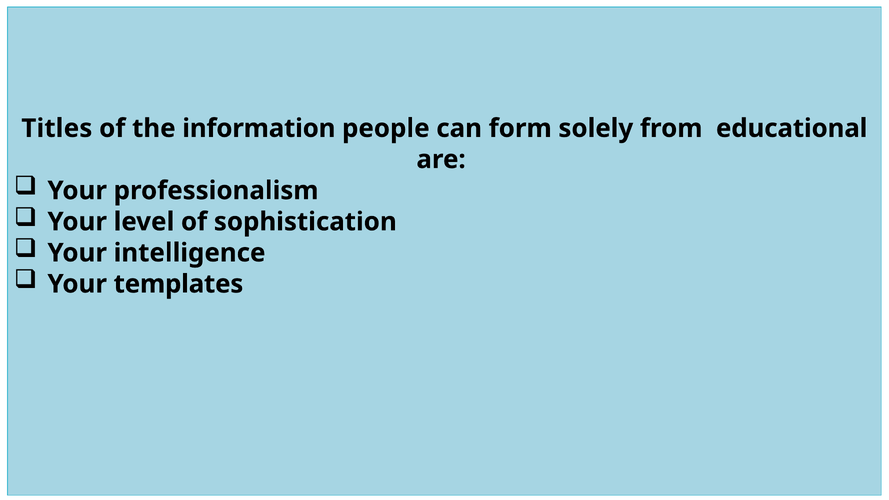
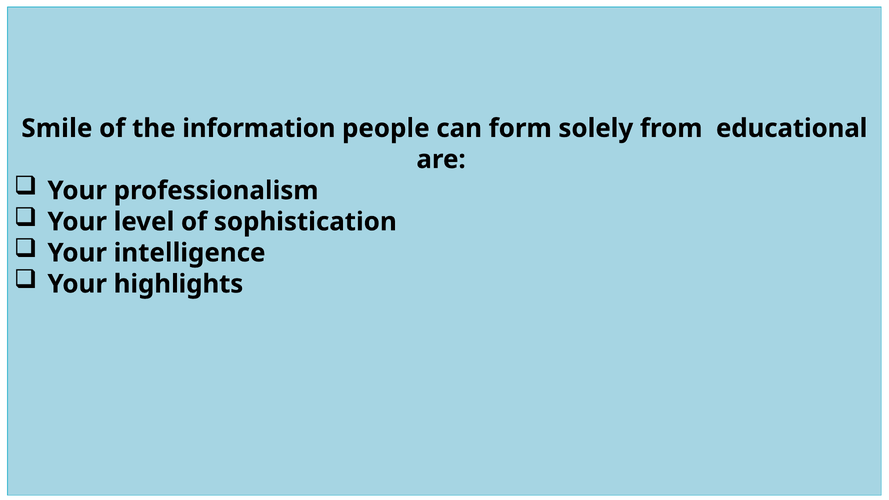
Titles: Titles -> Smile (57, 128)
templates: templates -> highlights (178, 284)
